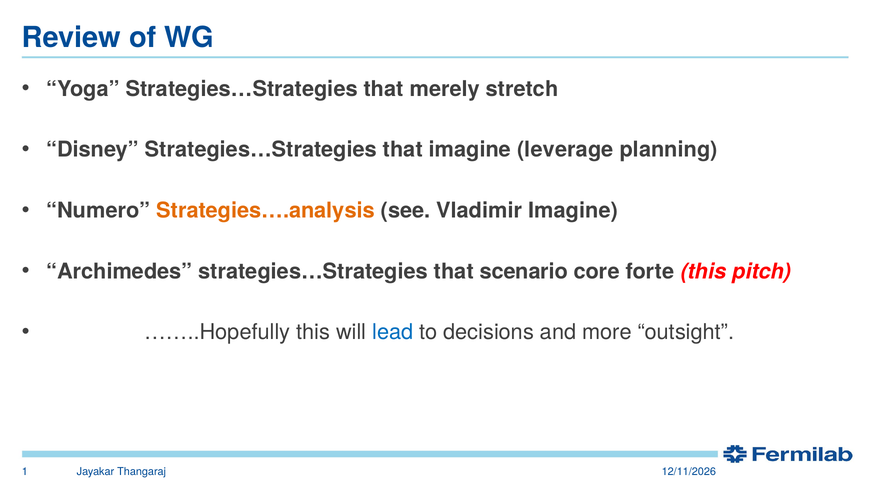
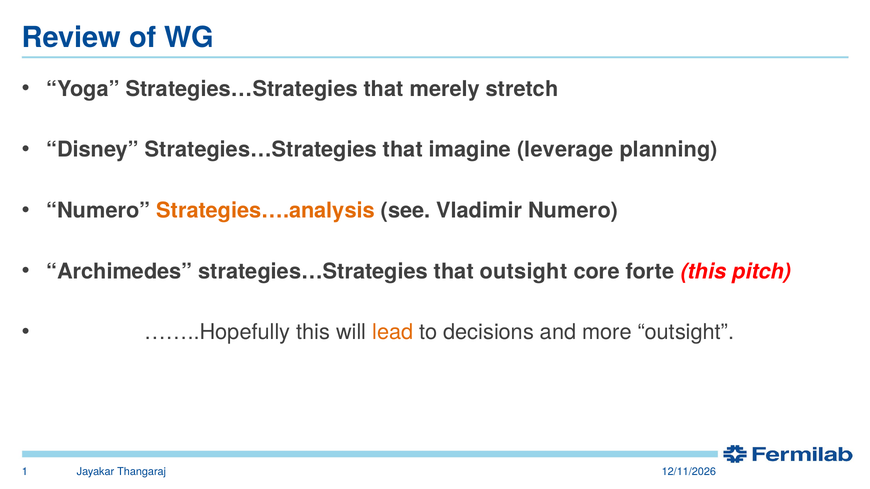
Vladimir Imagine: Imagine -> Numero (573, 211)
that scenario: scenario -> outsight (524, 272)
lead colour: blue -> orange (393, 333)
